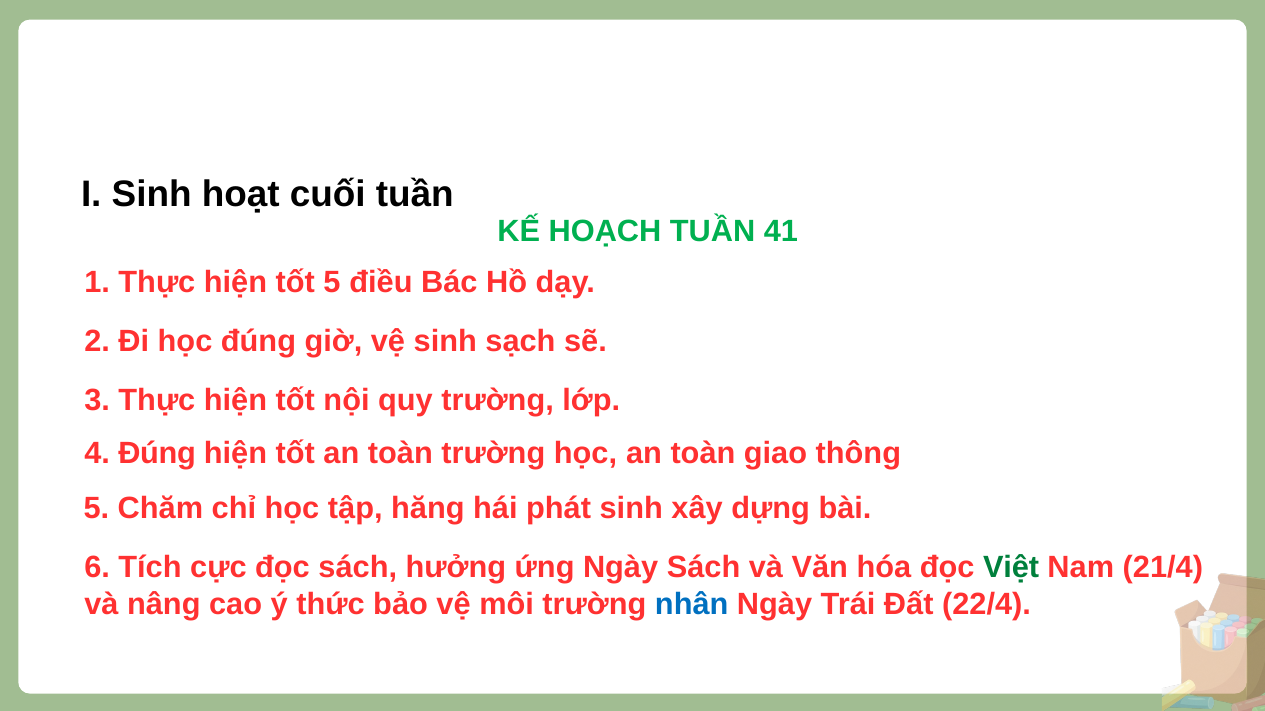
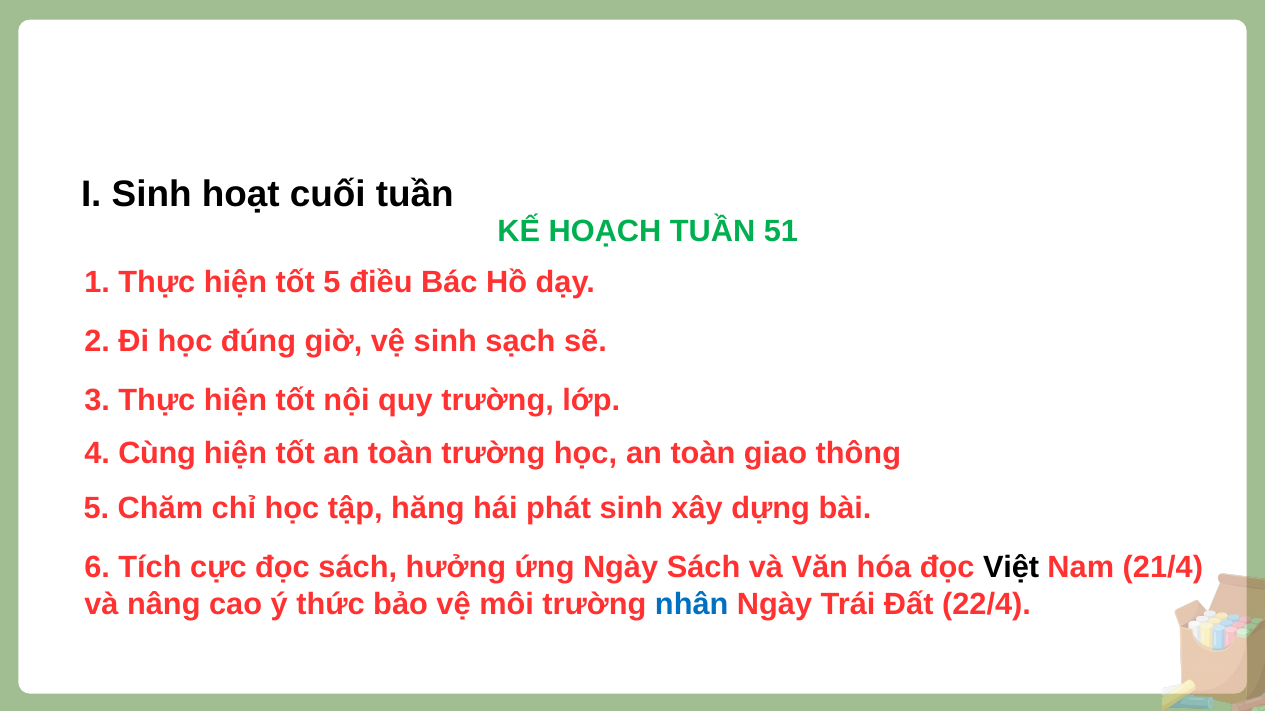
41: 41 -> 51 (781, 231)
4 Đúng: Đúng -> Cùng (157, 453)
Việt colour: green -> black (1011, 568)
